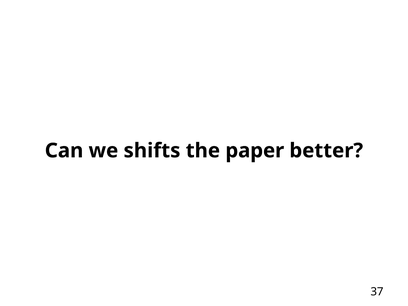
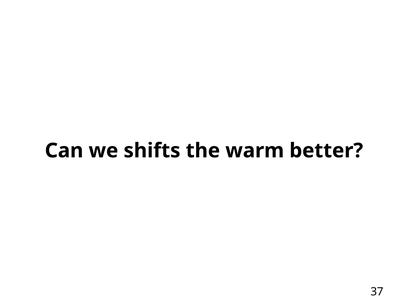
paper: paper -> warm (255, 151)
